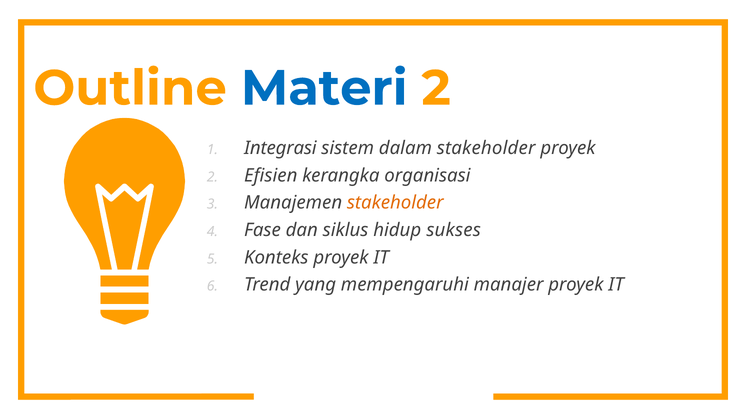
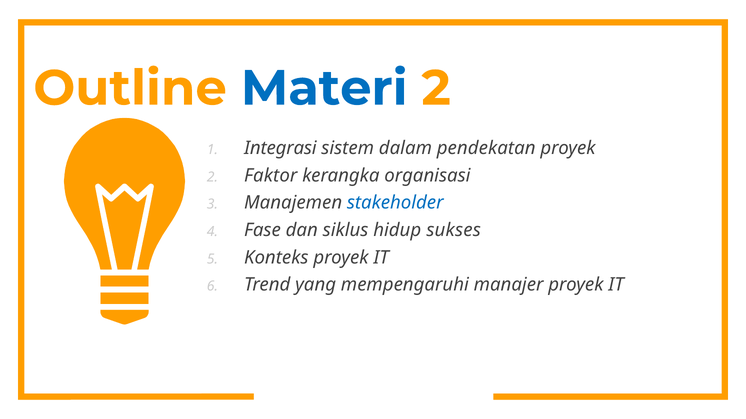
dalam stakeholder: stakeholder -> pendekatan (486, 148)
Efisien: Efisien -> Faktor (271, 176)
stakeholder colour: orange -> blue (395, 203)
